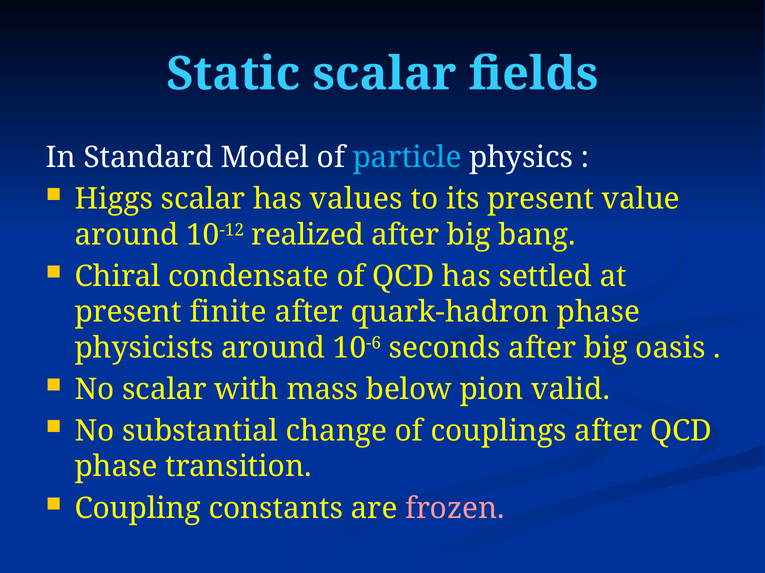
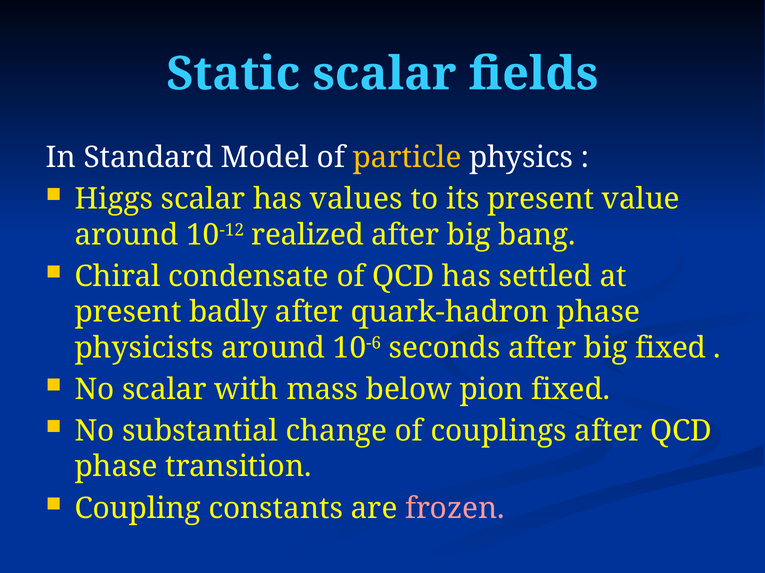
particle colour: light blue -> yellow (407, 158)
finite: finite -> badly (228, 312)
big oasis: oasis -> fixed (671, 348)
pion valid: valid -> fixed (571, 390)
